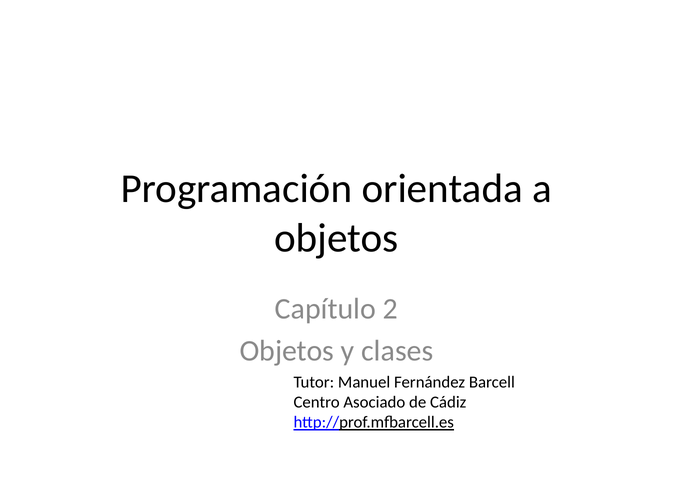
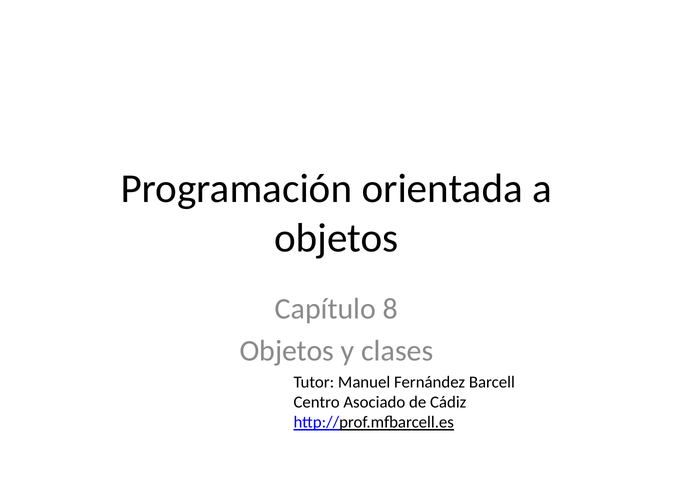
2: 2 -> 8 (390, 309)
